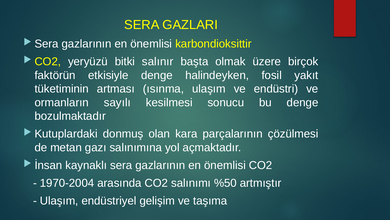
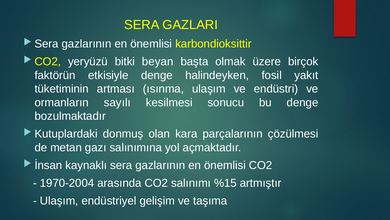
salınır: salınır -> beyan (158, 61)
%50: %50 -> %15 (225, 183)
